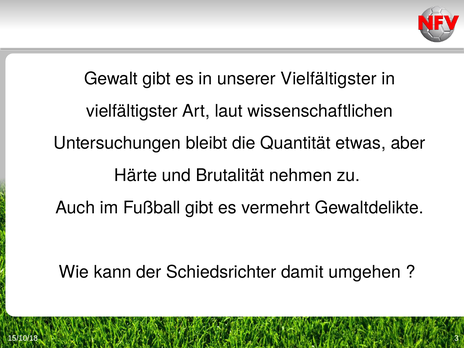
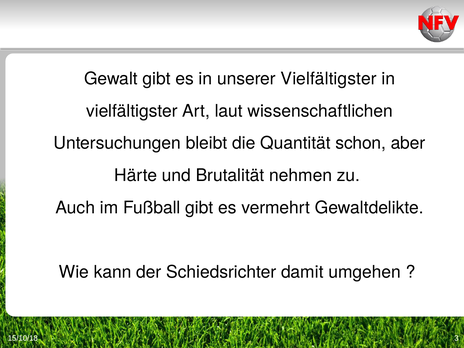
etwas: etwas -> schon (361, 143)
